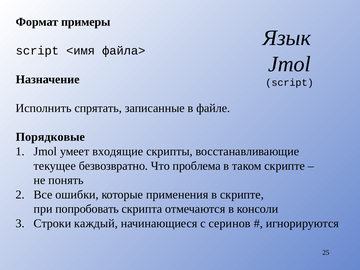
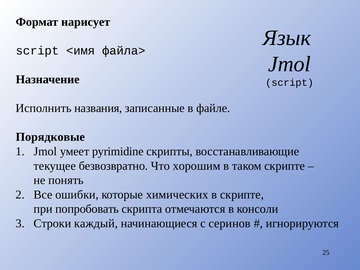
примеры: примеры -> нарисует (86, 22)
спрятать: спрятать -> названия (98, 108)
входящие: входящие -> pyrimidine (118, 151)
проблема: проблема -> хорошим (197, 166)
применения: применения -> химических (177, 195)
